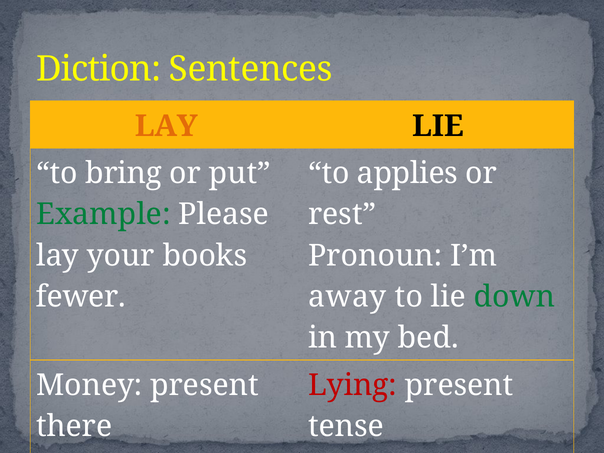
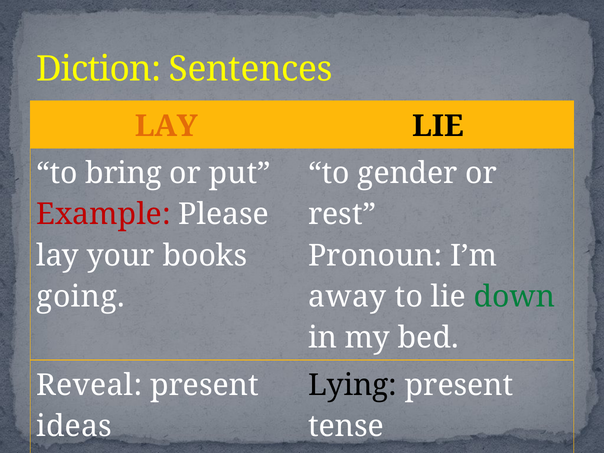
applies: applies -> gender (407, 173)
Example colour: green -> red (103, 214)
fewer: fewer -> going (81, 297)
Money: Money -> Reveal (89, 385)
Lying colour: red -> black (353, 385)
there: there -> ideas (74, 426)
